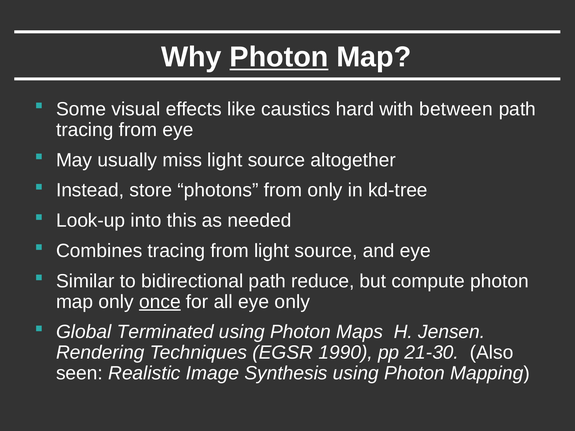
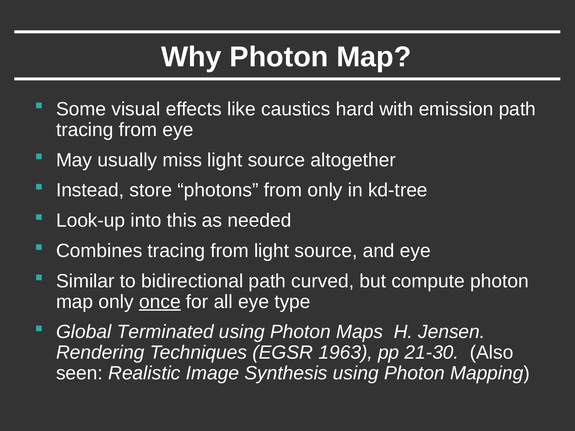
Photon underline: present -> none (279, 57)
between: between -> emission (456, 109)
reduce: reduce -> curved (323, 281)
eye only: only -> type (292, 302)
1990: 1990 -> 1963 (346, 353)
